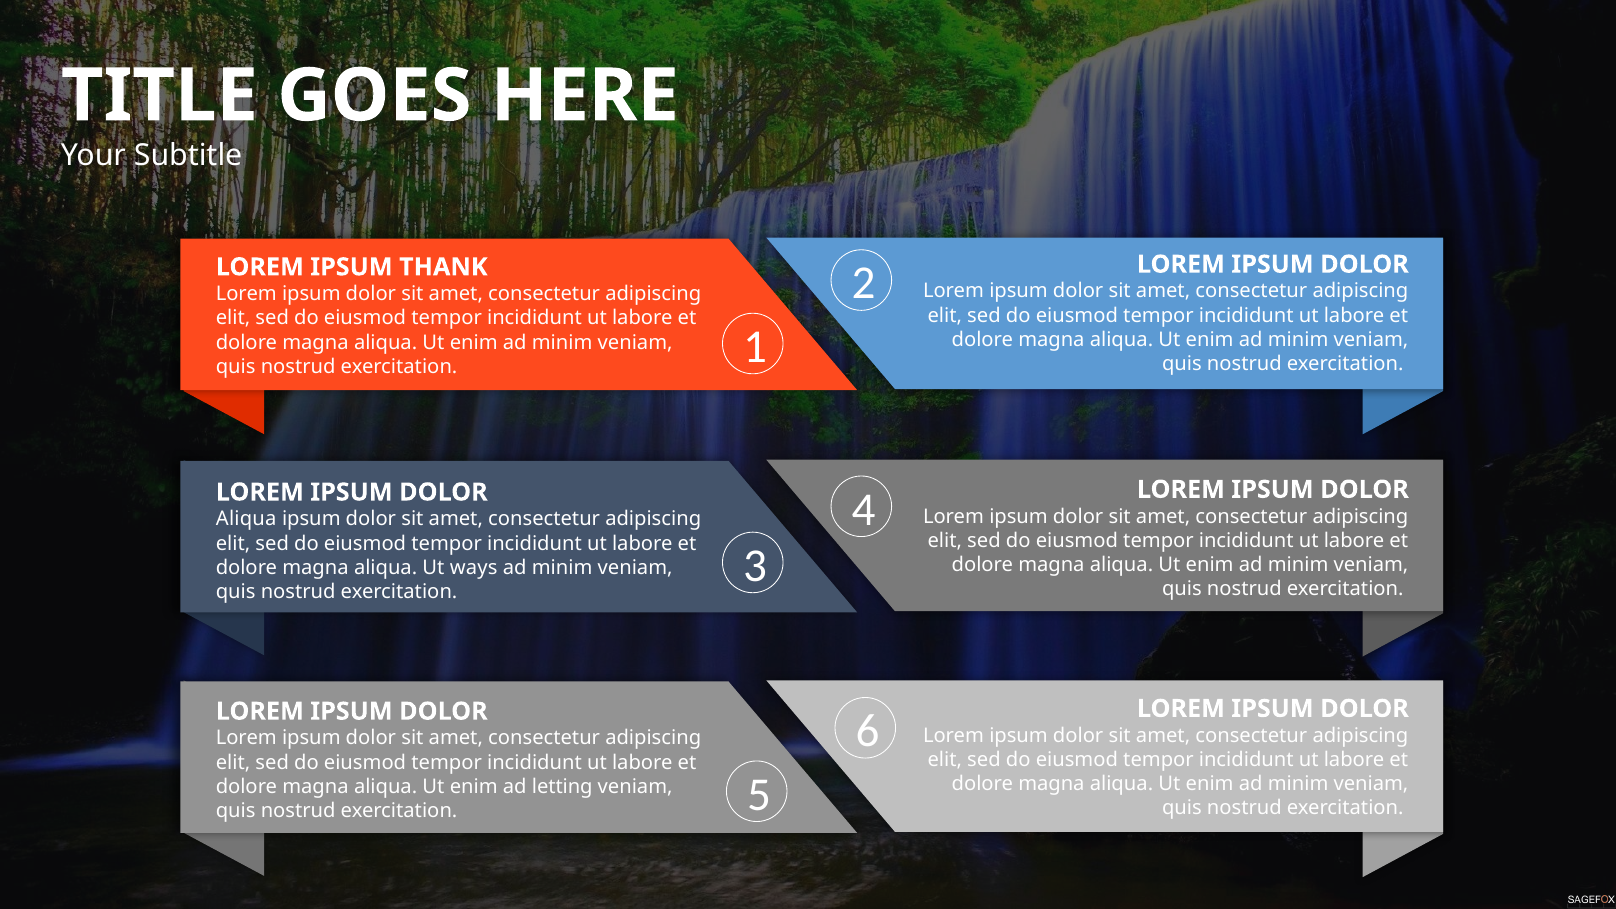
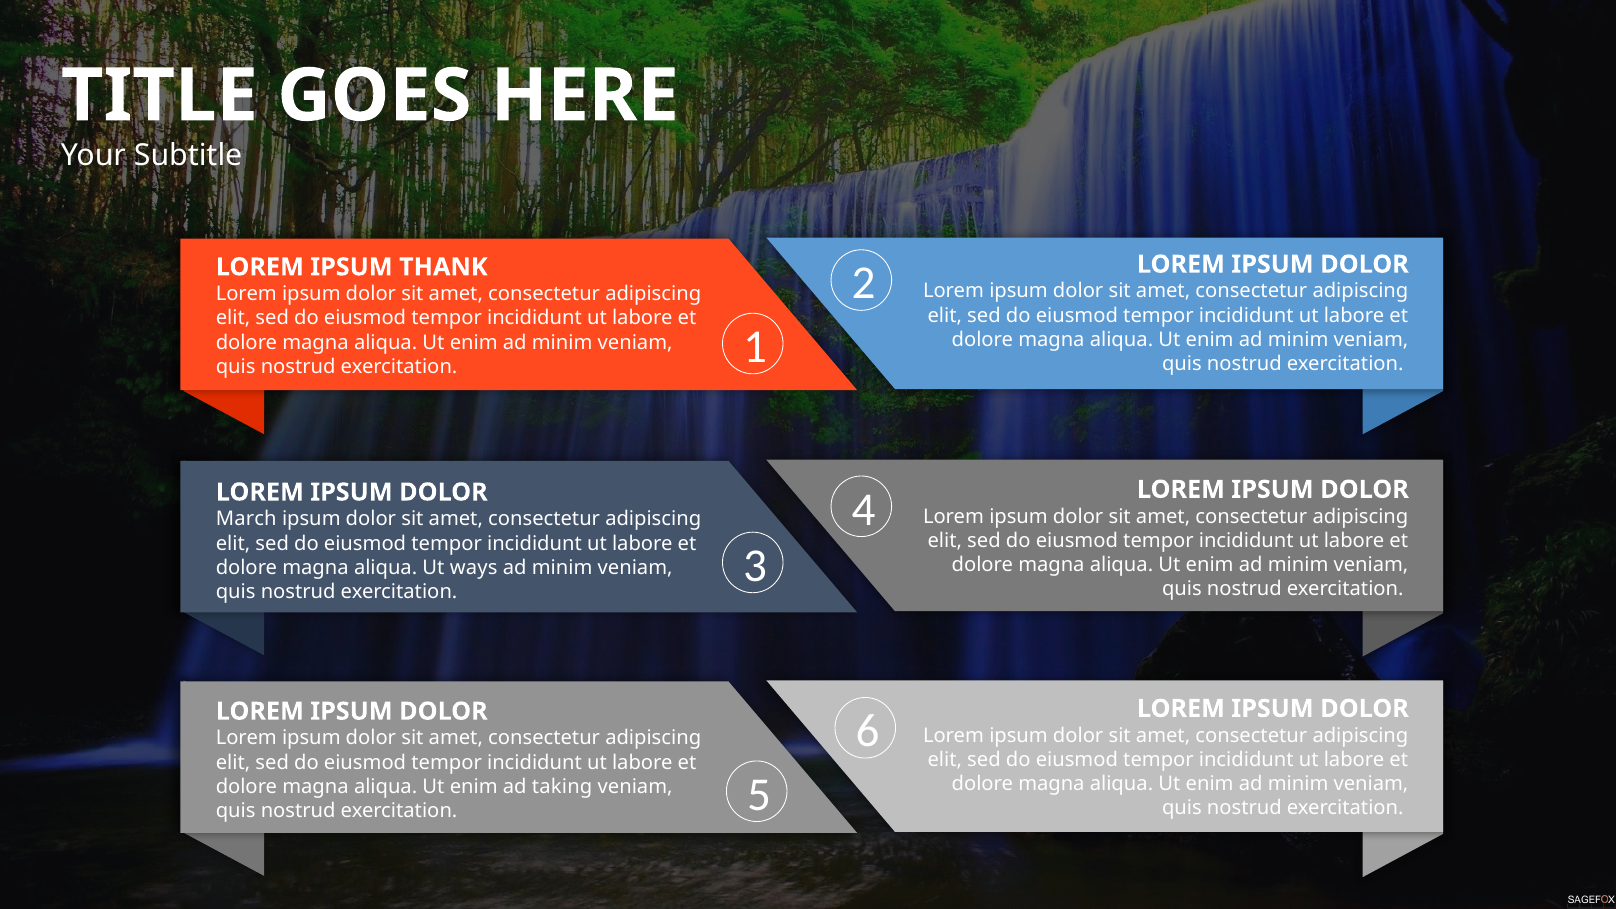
Aliqua: Aliqua -> March (246, 519)
letting: letting -> taking (562, 787)
